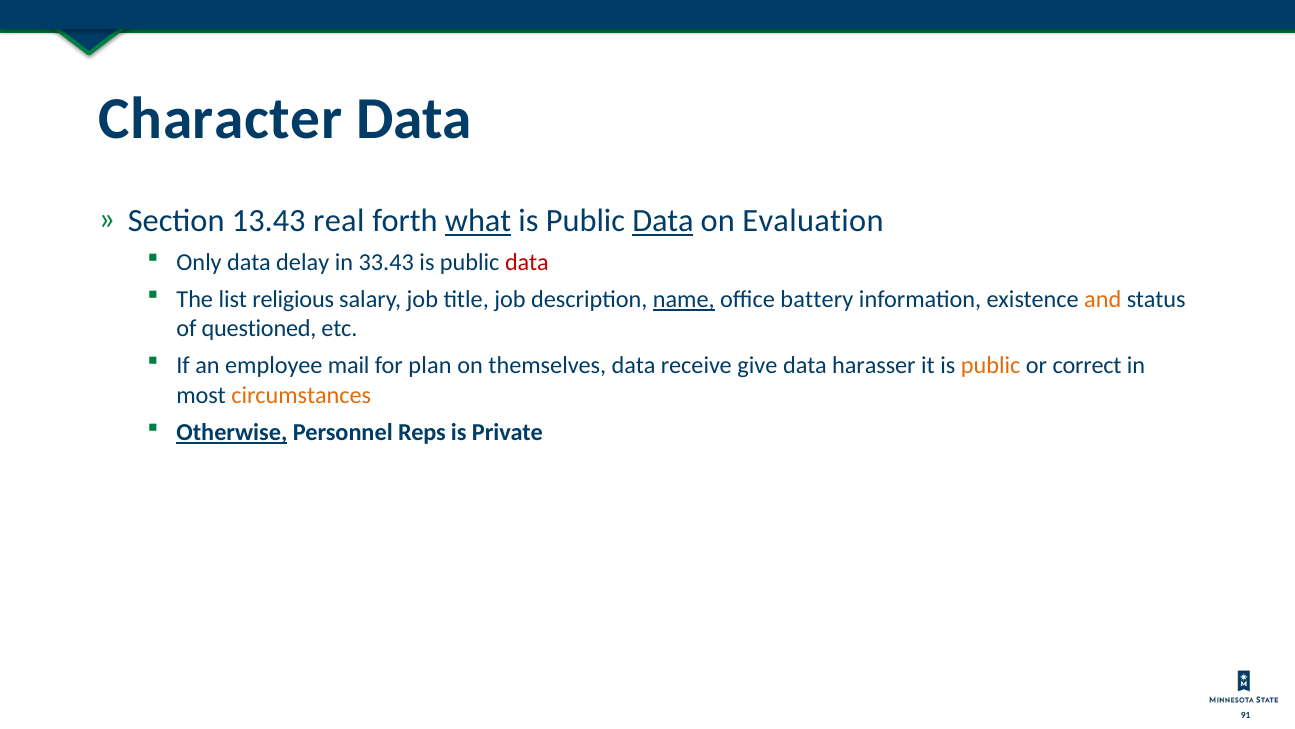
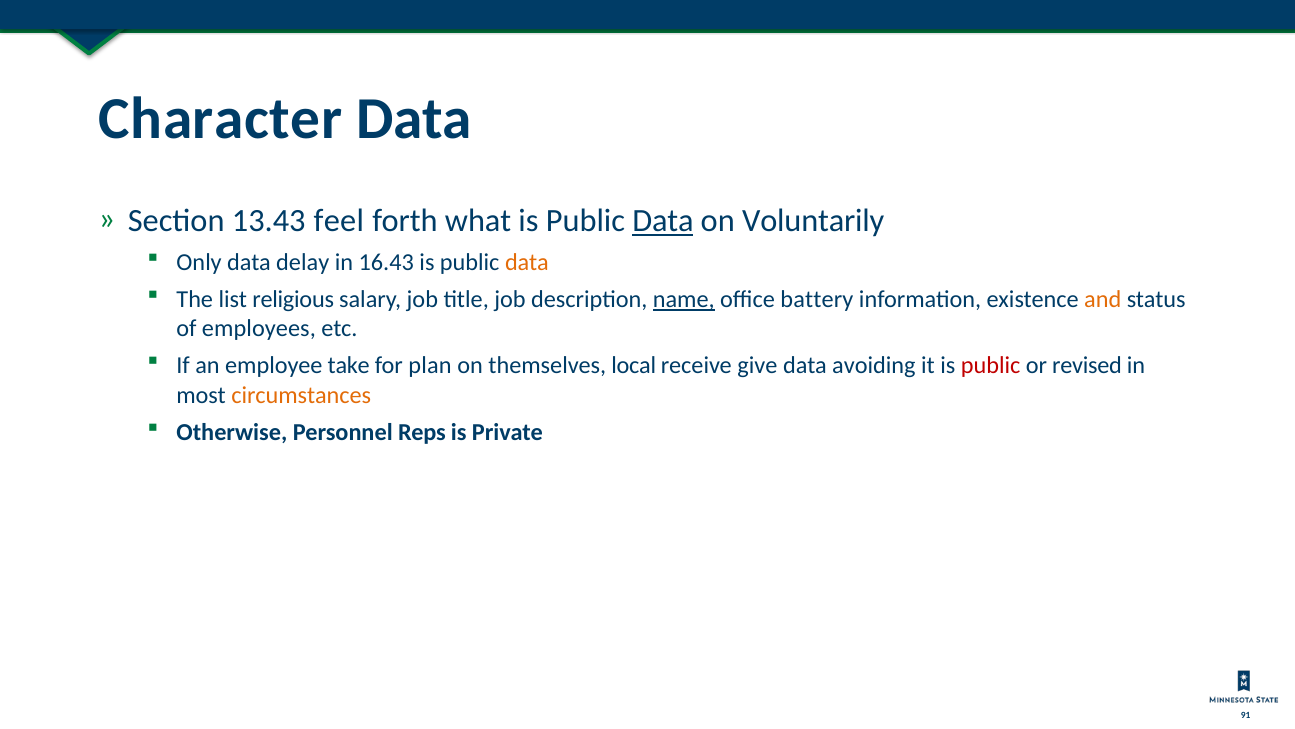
real: real -> feel (339, 220)
what underline: present -> none (478, 220)
Evaluation: Evaluation -> Voluntarily (813, 220)
33.43: 33.43 -> 16.43 (386, 262)
data colour: red -> orange (527, 262)
questioned: questioned -> employees (259, 328)
mail: mail -> take (349, 366)
themselves data: data -> local (634, 366)
harasser: harasser -> avoiding (874, 366)
public colour: orange -> red (991, 366)
correct: correct -> revised (1087, 366)
Otherwise underline: present -> none (232, 432)
